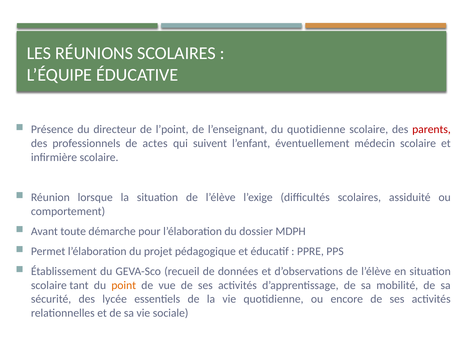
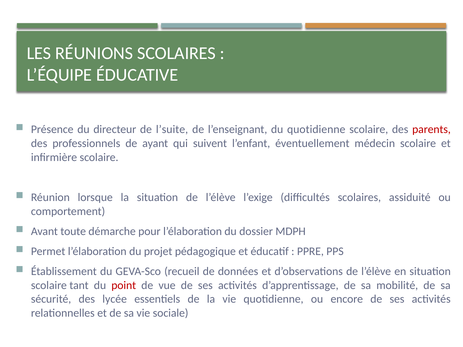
l’point: l’point -> l’suite (172, 130)
actes: actes -> ayant (155, 143)
point colour: orange -> red (124, 286)
